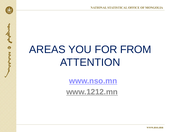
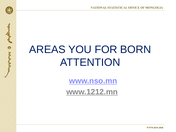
FROM: FROM -> BORN (136, 49)
